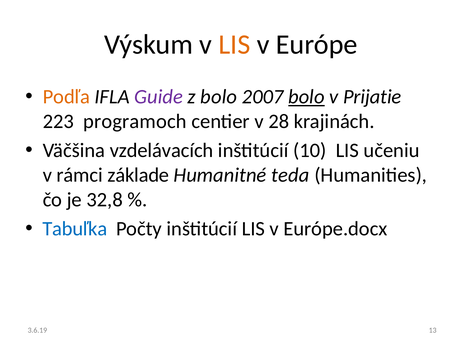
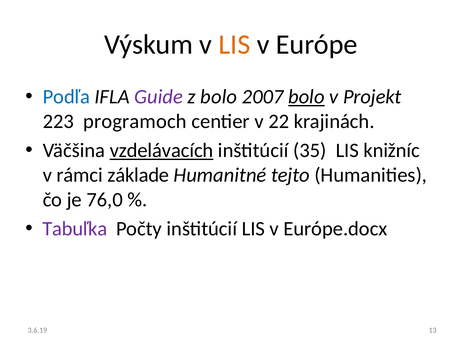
Podľa colour: orange -> blue (66, 97)
Prijatie: Prijatie -> Projekt (372, 97)
28: 28 -> 22 (279, 122)
vzdelávacích underline: none -> present (162, 151)
10: 10 -> 35 (310, 151)
učeniu: učeniu -> knižníc (392, 151)
teda: teda -> tejto (290, 175)
32,8: 32,8 -> 76,0 (105, 200)
Tabuľka colour: blue -> purple (75, 229)
